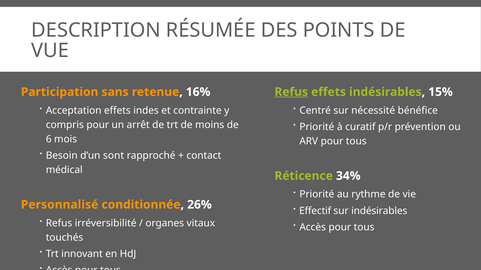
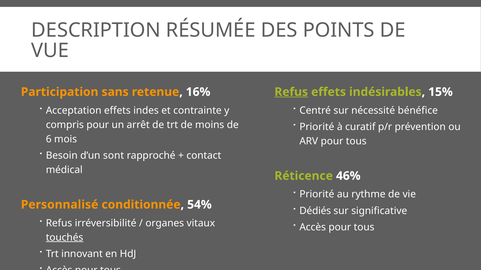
34%: 34% -> 46% (348, 176)
26%: 26% -> 54% (199, 205)
Effectif: Effectif -> Dédiés (315, 211)
sur indésirables: indésirables -> significative (379, 211)
touchés underline: none -> present (65, 238)
